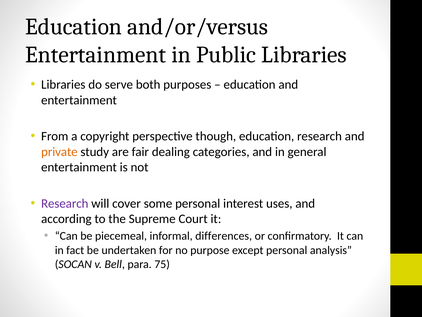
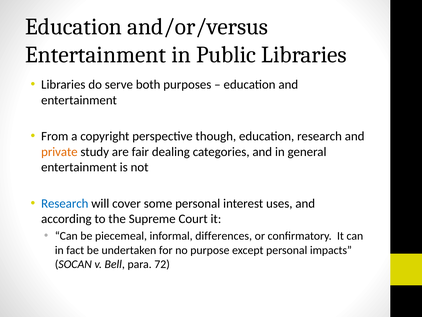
Research colour: purple -> blue (65, 203)
analysis: analysis -> impacts (331, 250)
75: 75 -> 72 (162, 264)
